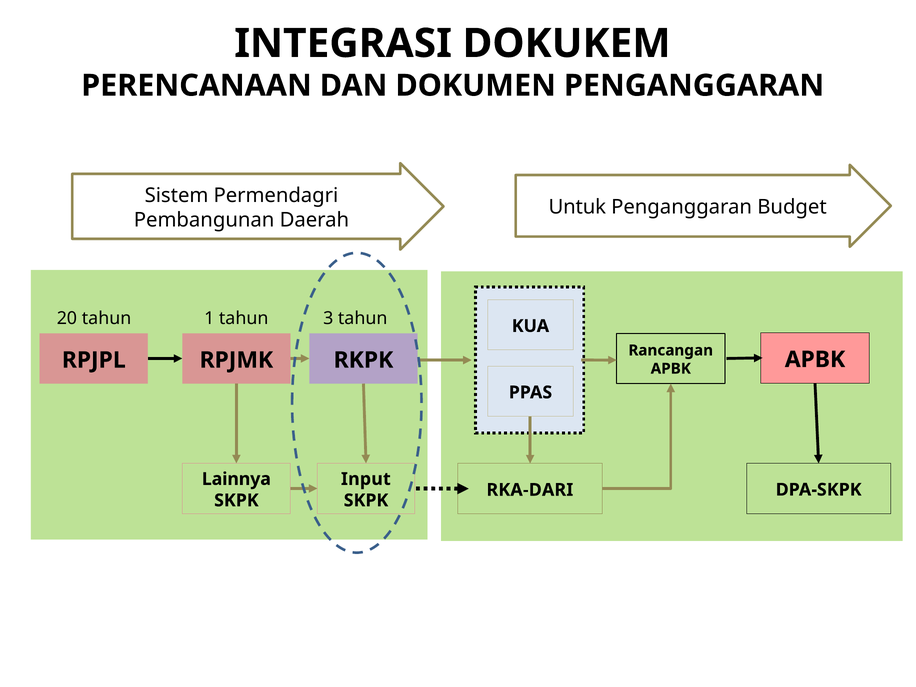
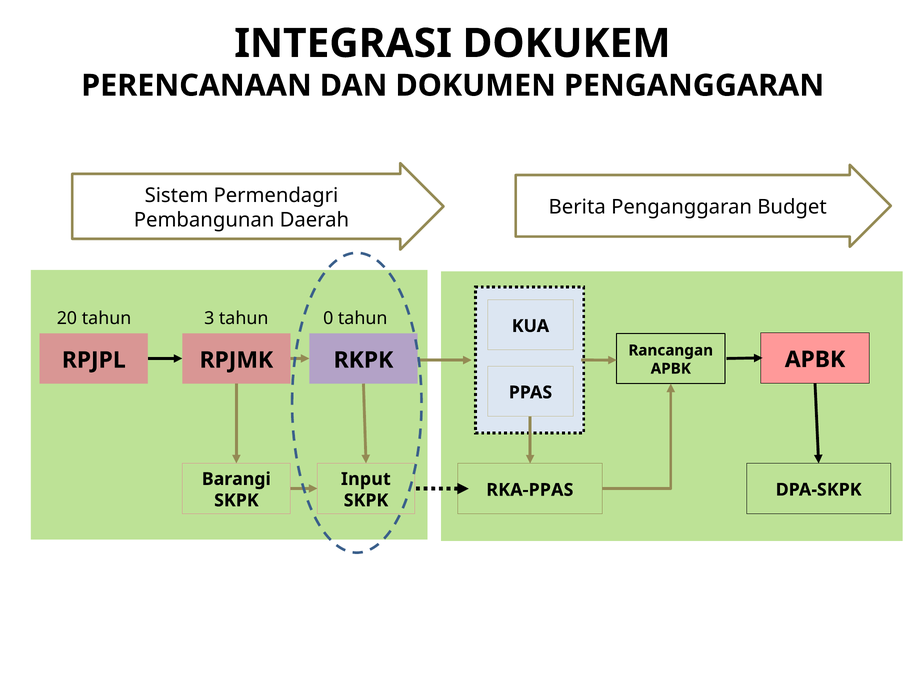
Untuk: Untuk -> Berita (577, 207)
1: 1 -> 3 (209, 318)
3: 3 -> 0 (328, 318)
Lainnya: Lainnya -> Barangi (236, 479)
RKA-DARI: RKA-DARI -> RKA-PPAS (530, 490)
